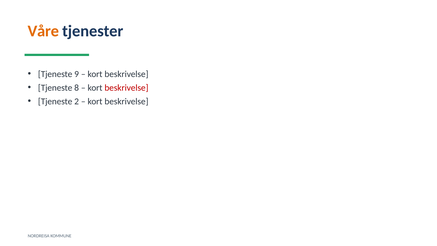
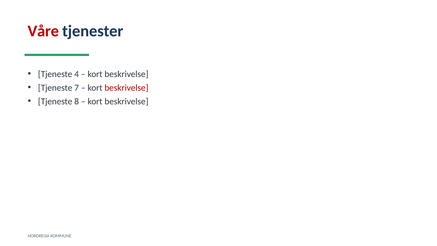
Våre colour: orange -> red (43, 31)
9: 9 -> 4 (77, 74)
8: 8 -> 7 (77, 88)
2: 2 -> 8 (77, 101)
